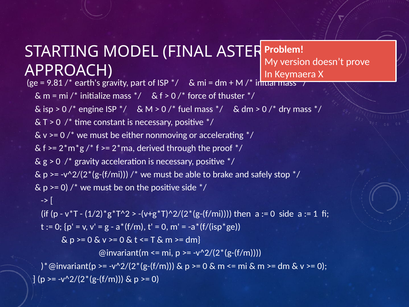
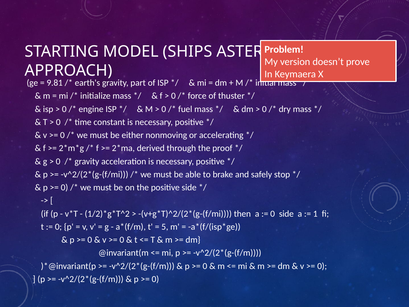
FINAL: FINAL -> SHIPS (187, 51)
0: 0 -> 5 (165, 227)
